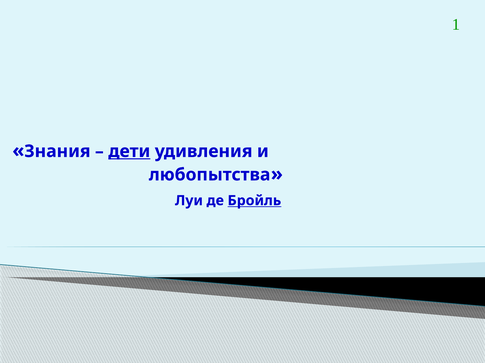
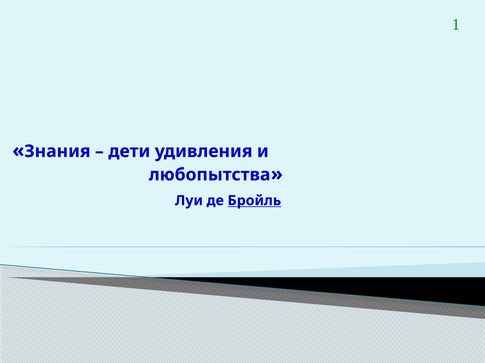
дети underline: present -> none (129, 152)
